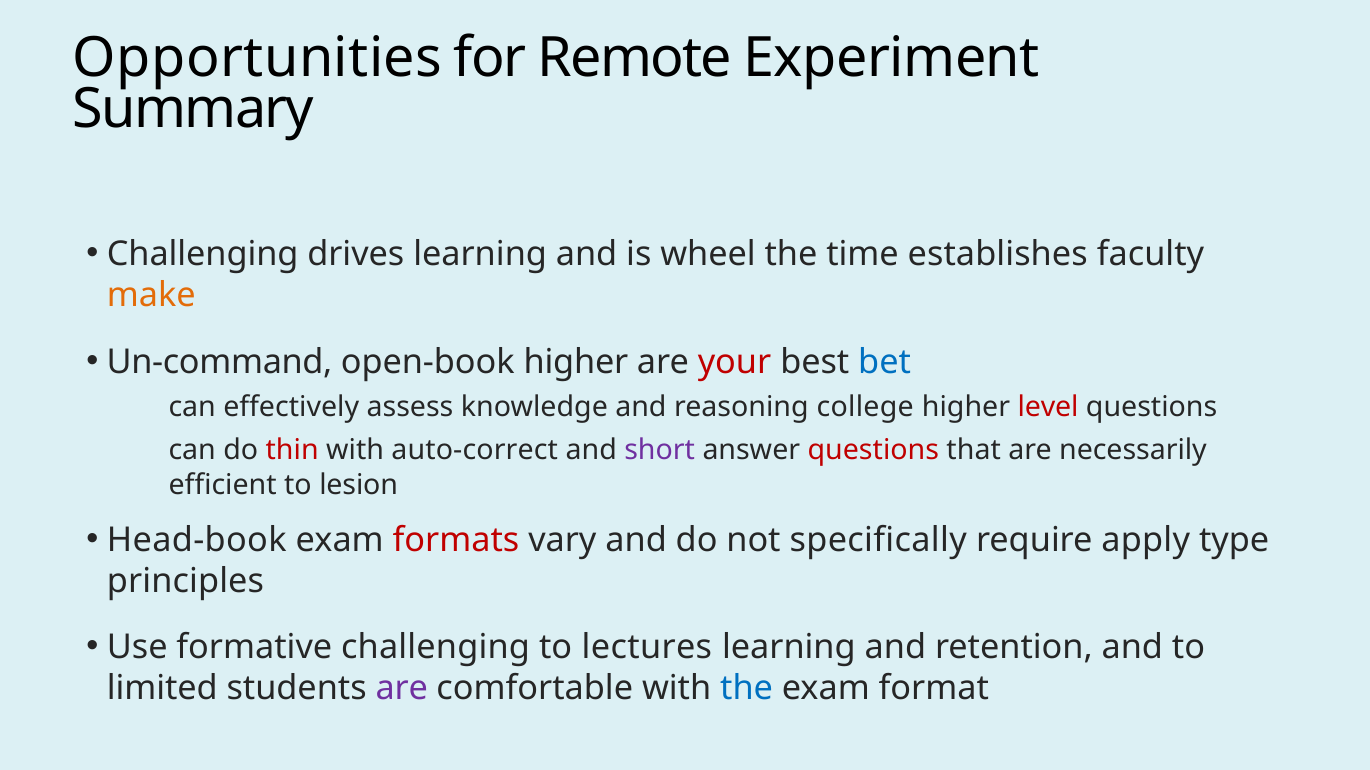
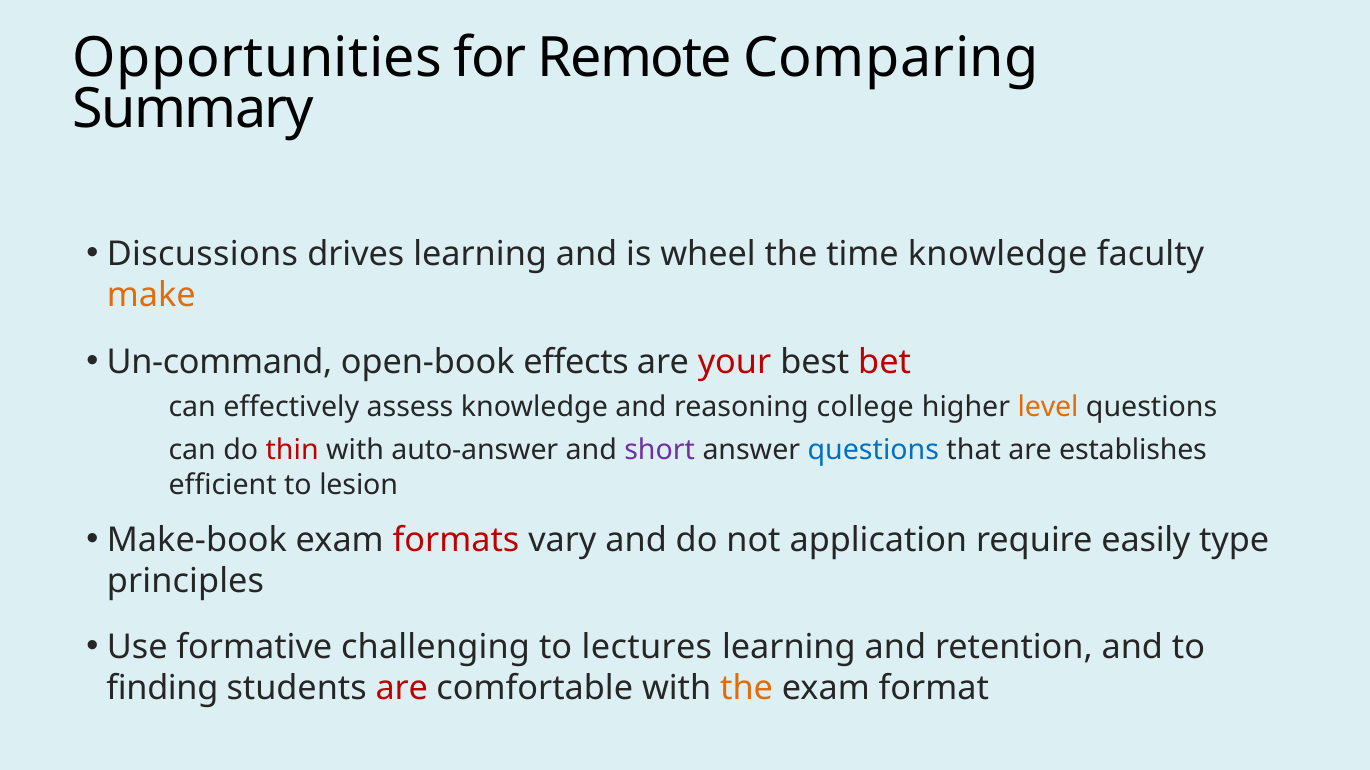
Experiment: Experiment -> Comparing (891, 58)
Challenging: Challenging -> Discussions (202, 254)
time establishes: establishes -> knowledge (998, 254)
open-book higher: higher -> effects (576, 362)
bet colour: blue -> red (885, 362)
level colour: red -> orange (1048, 408)
auto-correct: auto-correct -> auto-answer (475, 451)
questions colour: red -> blue (873, 451)
necessarily: necessarily -> establishes (1133, 451)
Head-book: Head-book -> Make-book (197, 540)
specifically: specifically -> application (878, 540)
apply: apply -> easily (1146, 540)
limited: limited -> finding (162, 689)
are colour: purple -> red (402, 689)
the colour: blue -> orange (747, 689)
